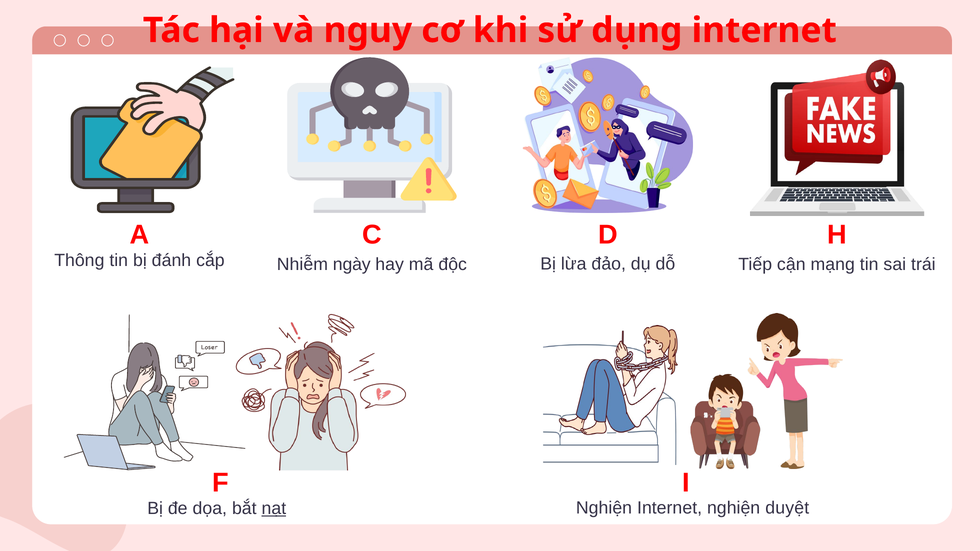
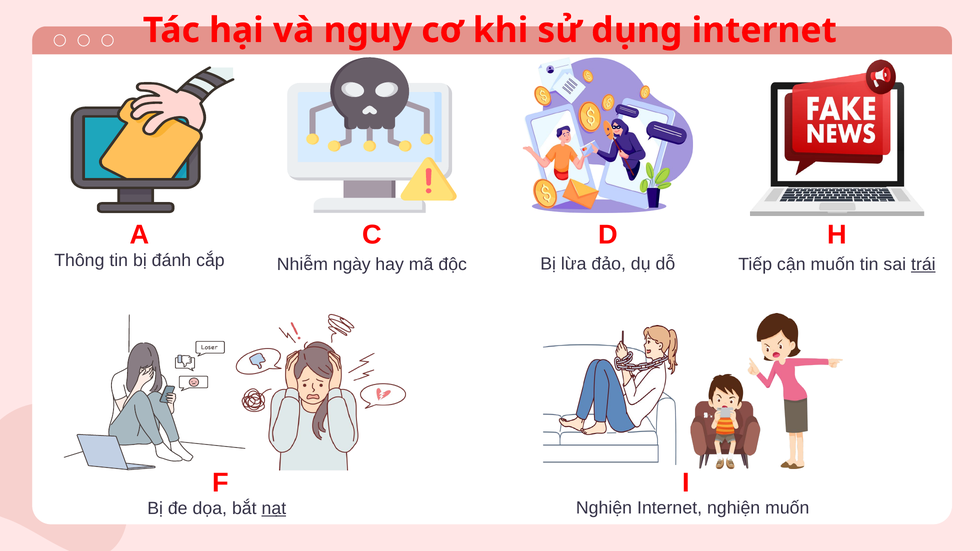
cận mạng: mạng -> muốn (833, 264)
trái underline: none -> present (923, 264)
nghiện duyệt: duyệt -> muốn (787, 508)
